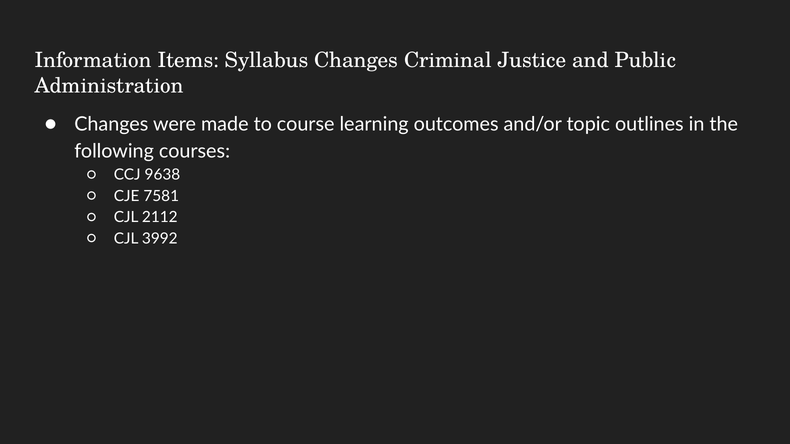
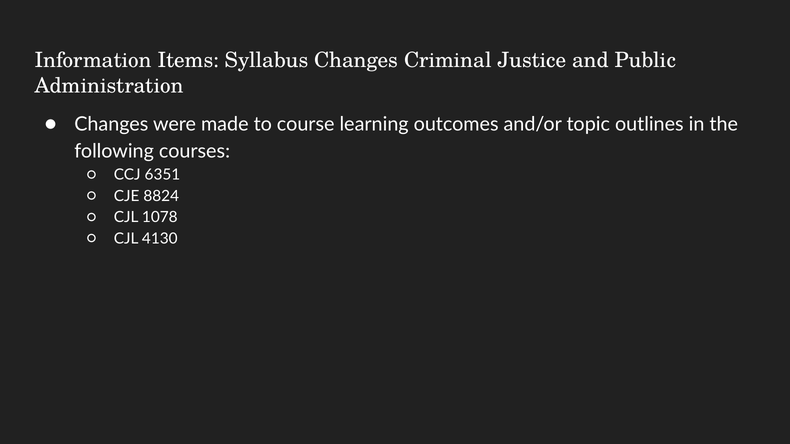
9638: 9638 -> 6351 (162, 175)
7581: 7581 -> 8824 (161, 196)
2112: 2112 -> 1078 (160, 218)
3992: 3992 -> 4130 (160, 239)
